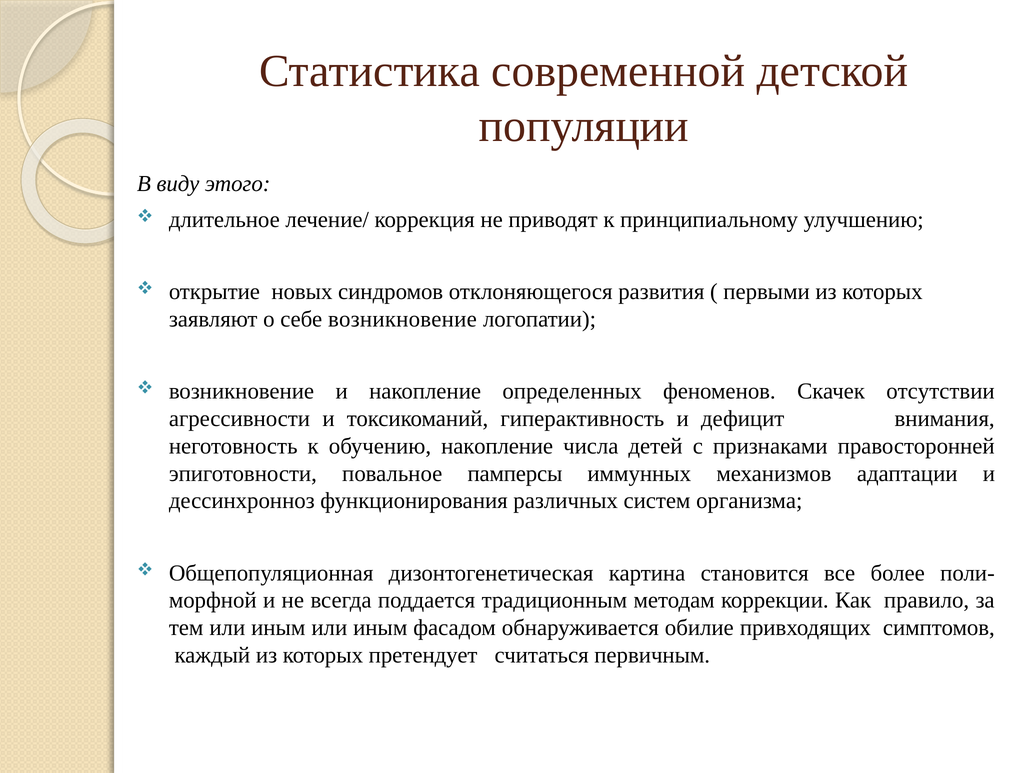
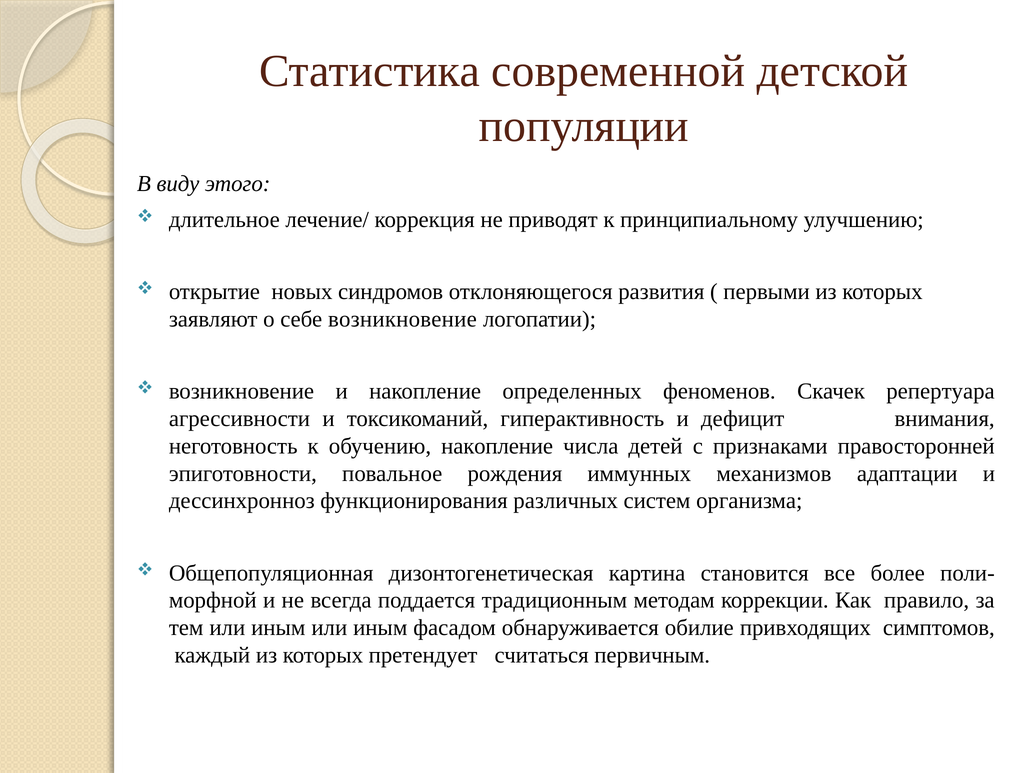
отсутствии: отсутствии -> репертуара (941, 391)
памперсы: памперсы -> рождения (515, 473)
